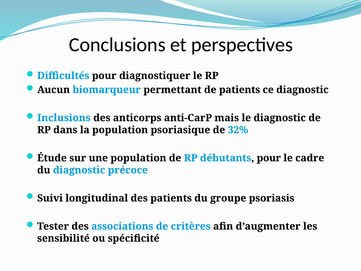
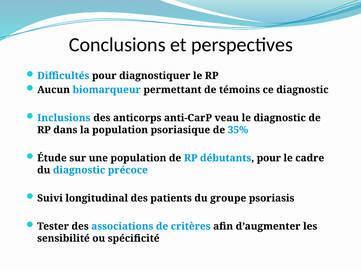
de patients: patients -> témoins (240, 90)
mais: mais -> veau (227, 118)
32%: 32% -> 35% (238, 130)
